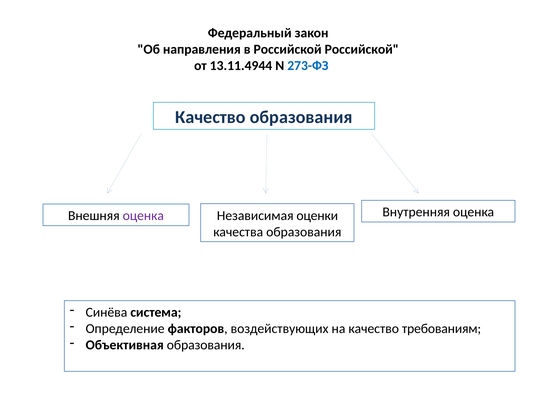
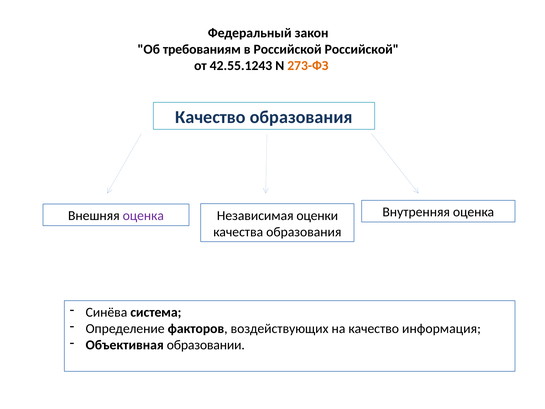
направления: направления -> требованиям (202, 49)
13.11.4944: 13.11.4944 -> 42.55.1243 (241, 66)
273-ФЗ colour: blue -> orange (308, 66)
требованиям: требованиям -> информация (441, 329)
Объективная образования: образования -> образовании (206, 345)
